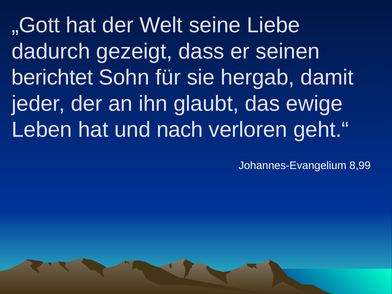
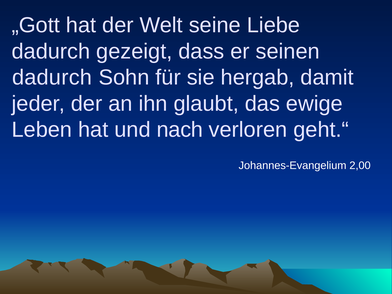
berichtet: berichtet -> dadurch (52, 77)
8,99: 8,99 -> 2,00 (360, 166)
